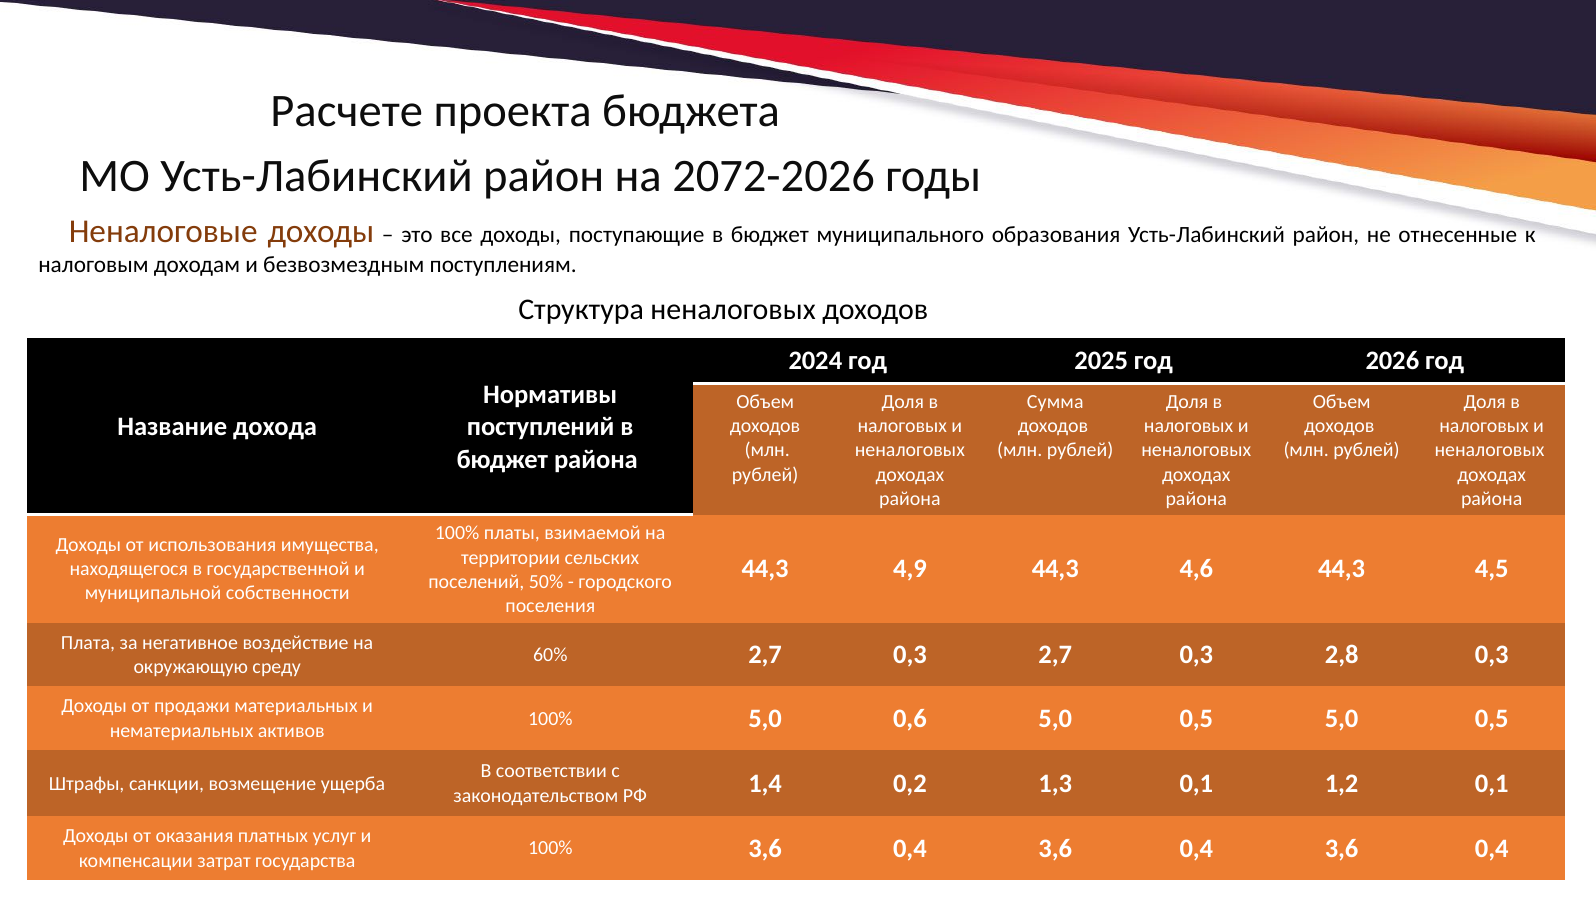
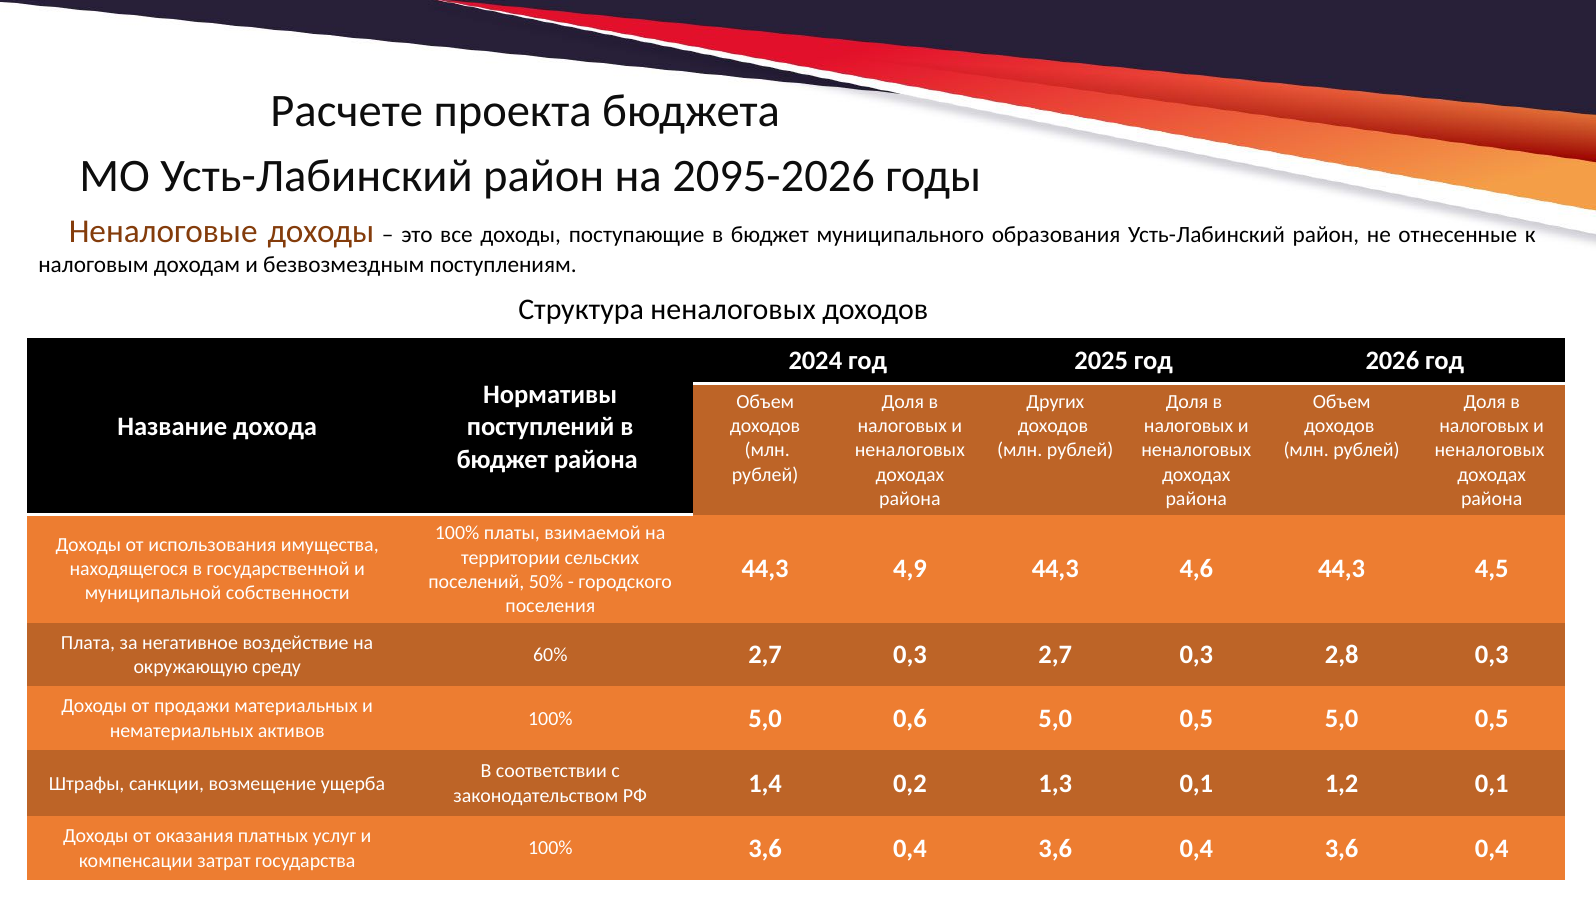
2072-2026: 2072-2026 -> 2095-2026 (774, 176)
Сумма: Сумма -> Других (1055, 401)
